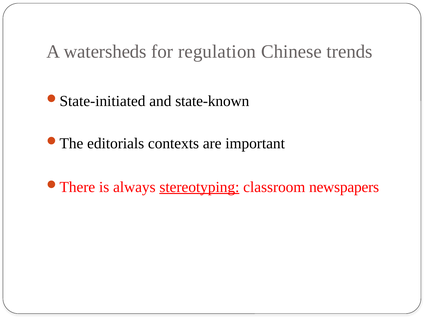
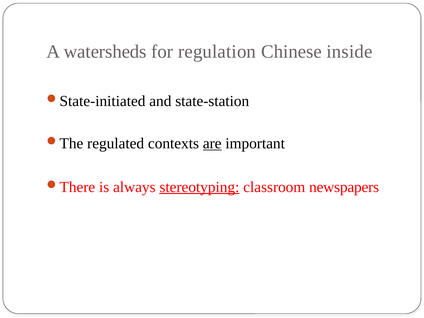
trends: trends -> inside (349, 51)
state-known: state-known -> state-station (212, 101)
editorials: editorials -> regulated (116, 143)
are underline: none -> present (212, 143)
